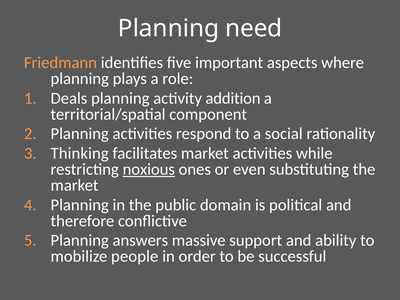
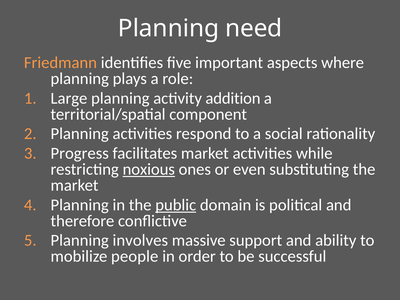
Deals: Deals -> Large (69, 98)
Thinking: Thinking -> Progress (80, 153)
public underline: none -> present (176, 205)
answers: answers -> involves (140, 240)
